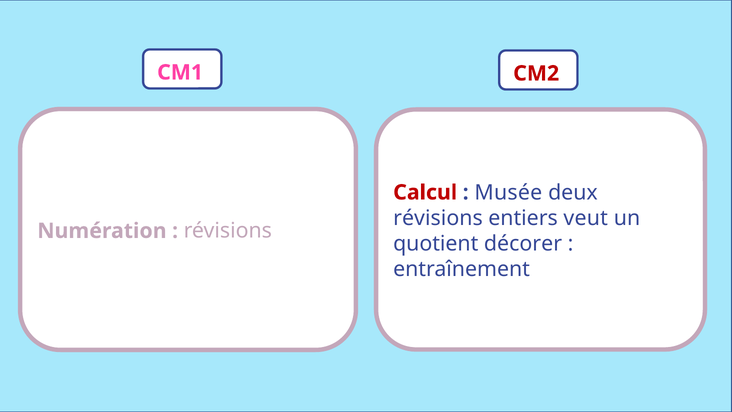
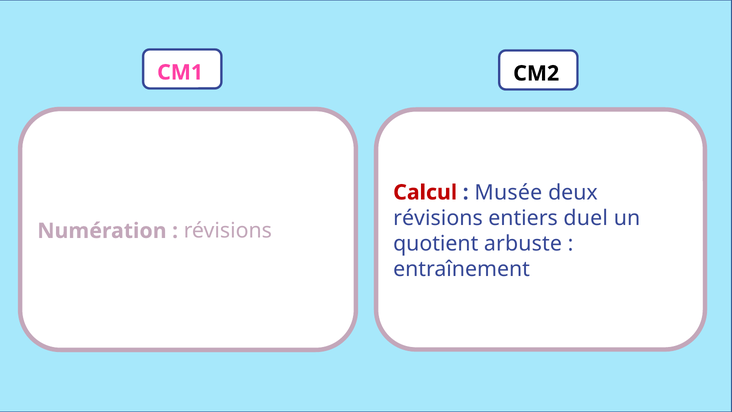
CM2 colour: red -> black (536, 73)
veut: veut -> duel (586, 218)
décorer: décorer -> arbuste (523, 244)
